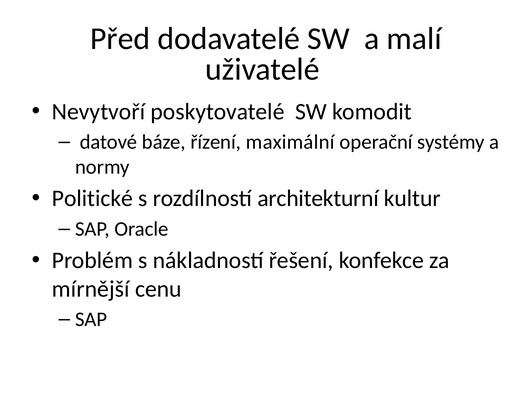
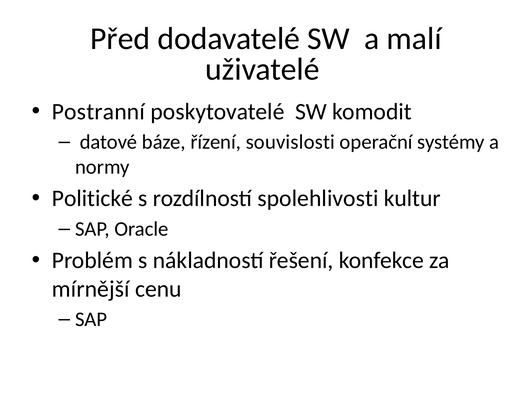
Nevytvoří: Nevytvoří -> Postranní (98, 112)
maximální: maximální -> souvislosti (290, 142)
architekturní: architekturní -> spolehlivosti (318, 198)
